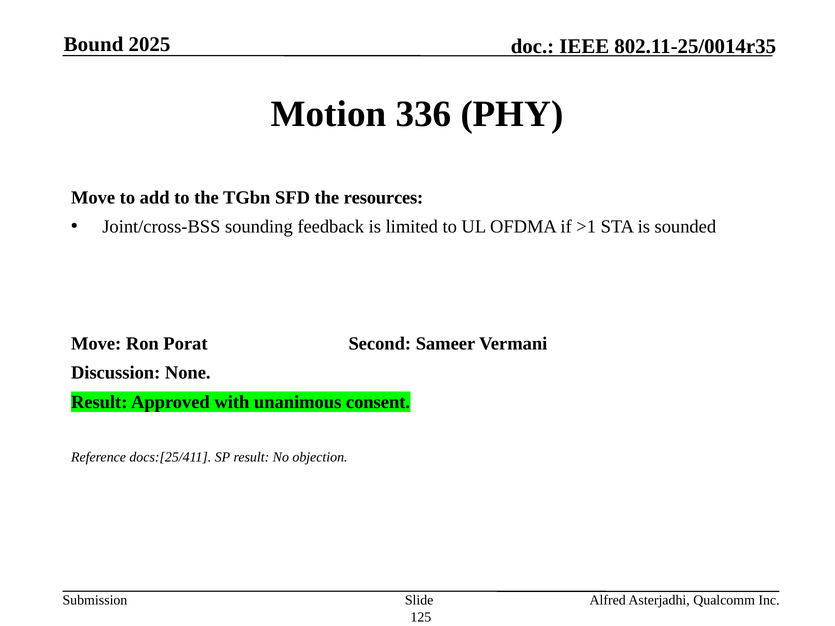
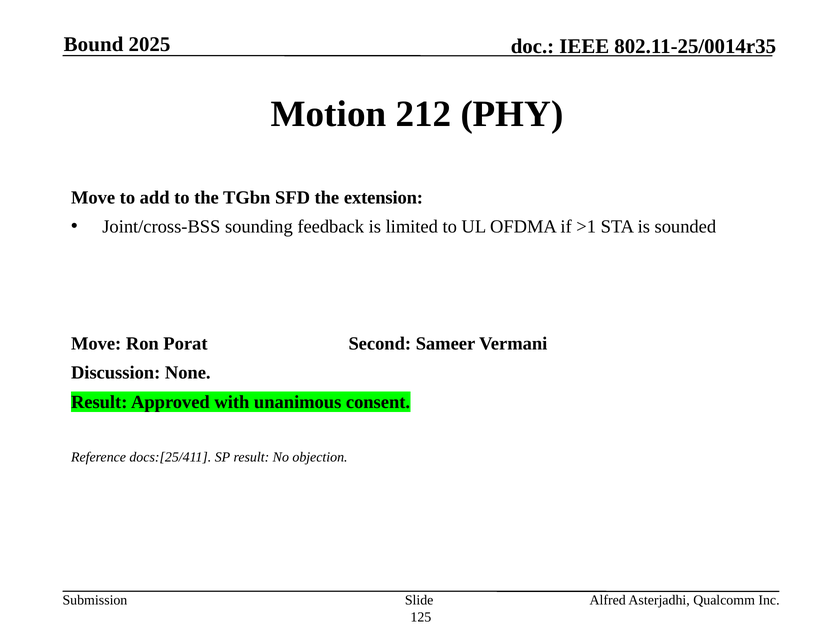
336: 336 -> 212 (423, 114)
resources: resources -> extension (383, 198)
